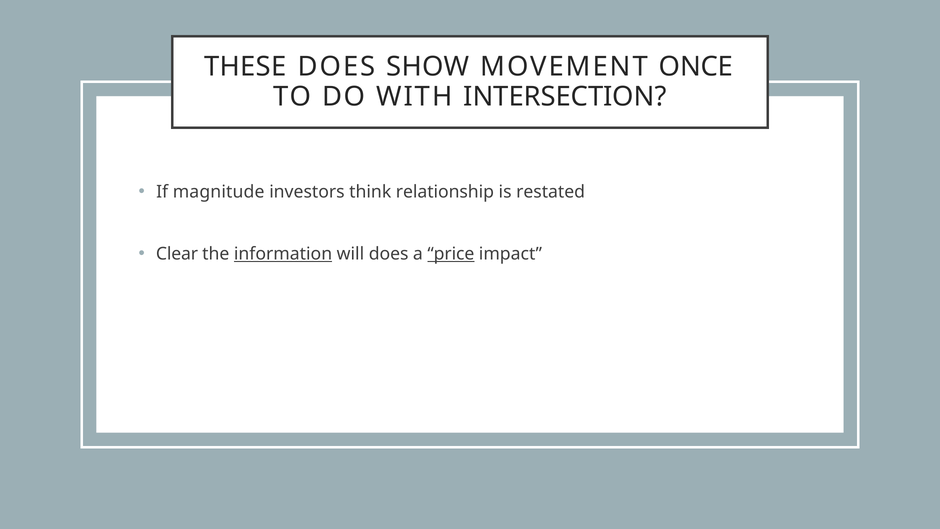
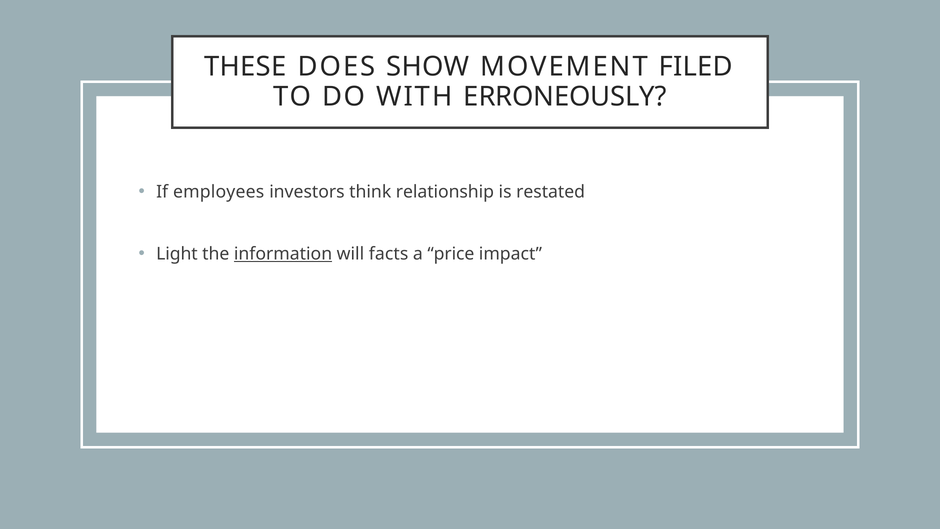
ONCE: ONCE -> FILED (696, 67)
INTERSECTION: INTERSECTION -> ERRONEOUSLY (565, 96)
magnitude: magnitude -> employees (219, 192)
Clear: Clear -> Light (177, 254)
will does: does -> facts (389, 254)
price underline: present -> none (451, 254)
